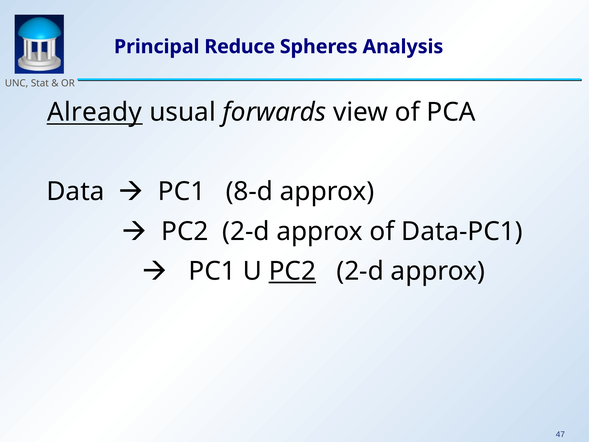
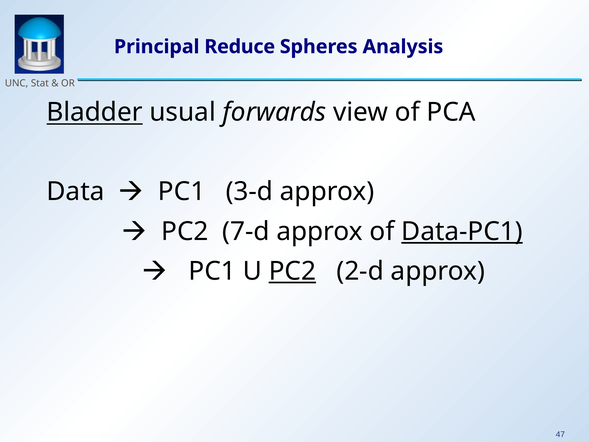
Already: Already -> Bladder (95, 112)
8-d: 8-d -> 3-d (249, 192)
2-d: 2-d -> 7-d (246, 231)
Data-PC1 underline: none -> present (462, 231)
